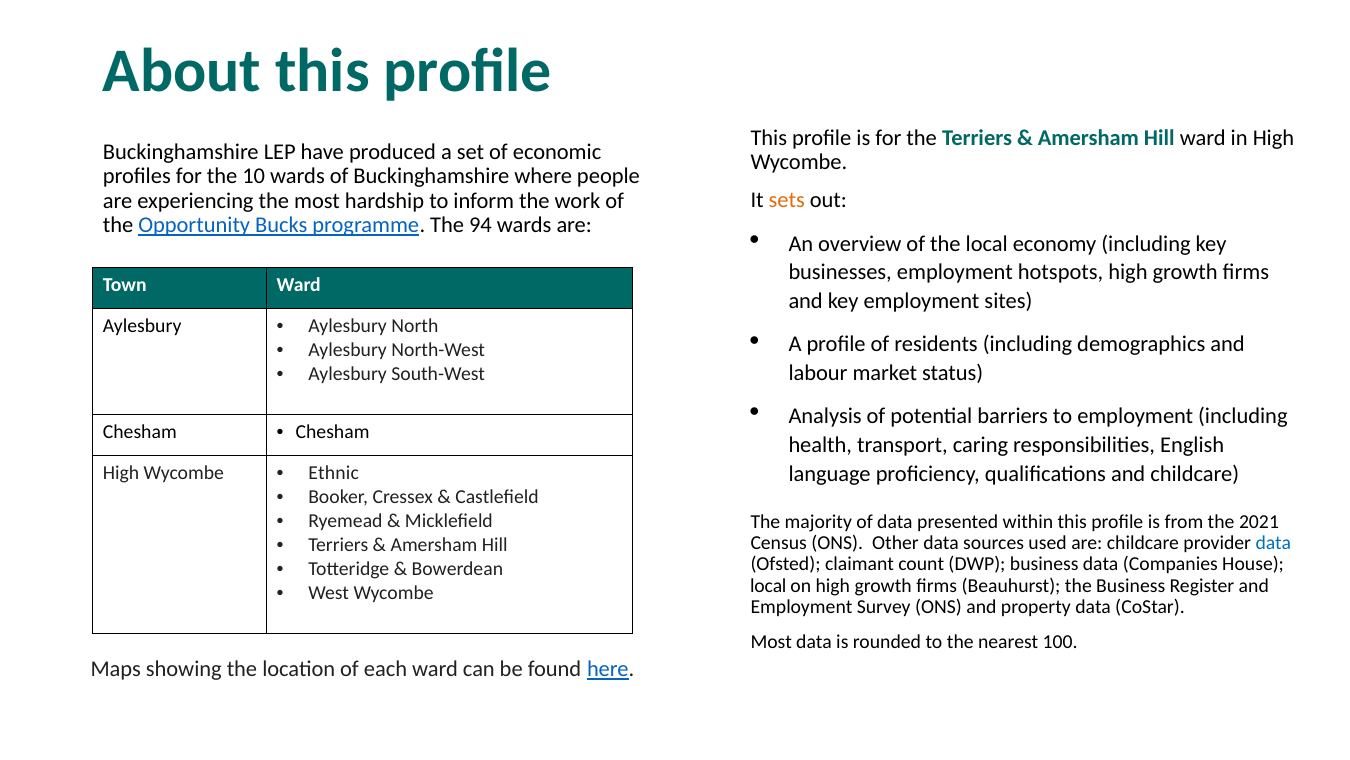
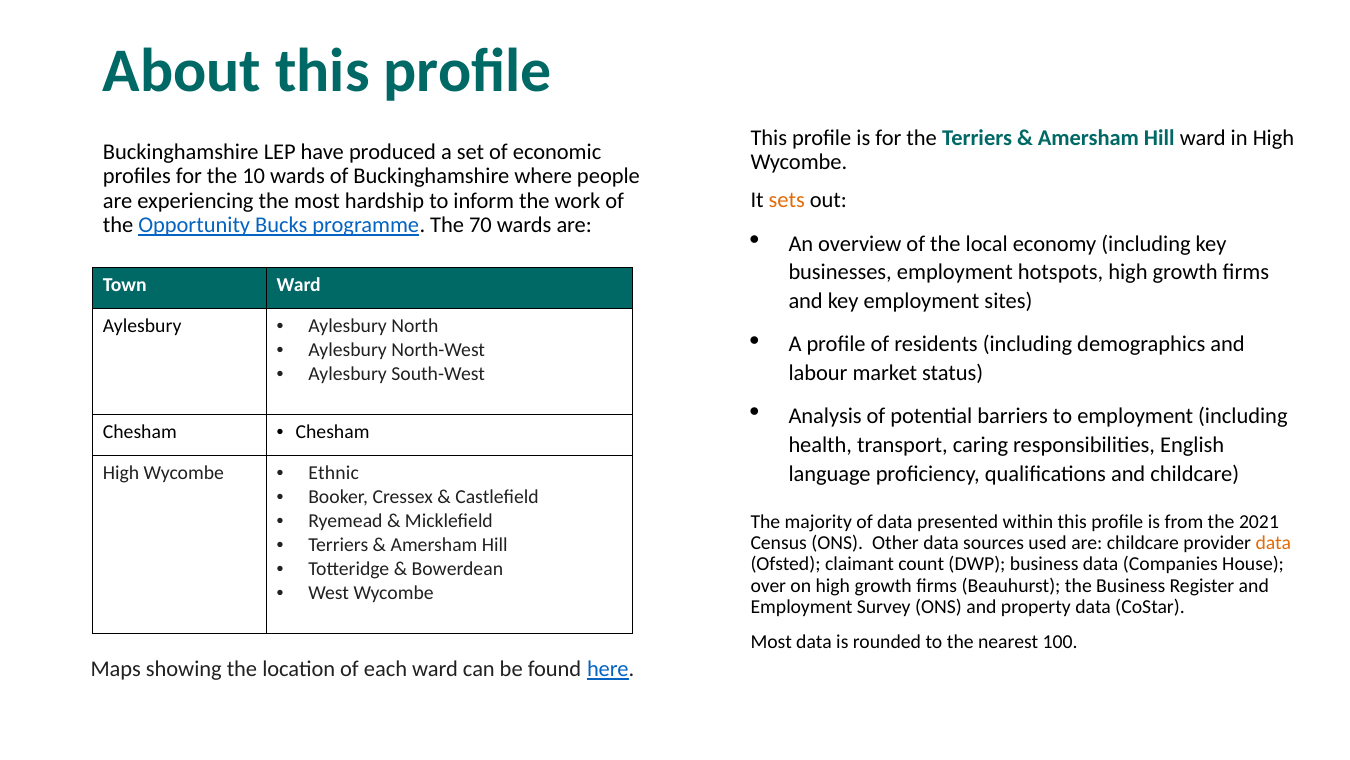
94: 94 -> 70 (480, 225)
data colour: blue -> orange (1273, 543)
local: local -> over (768, 585)
